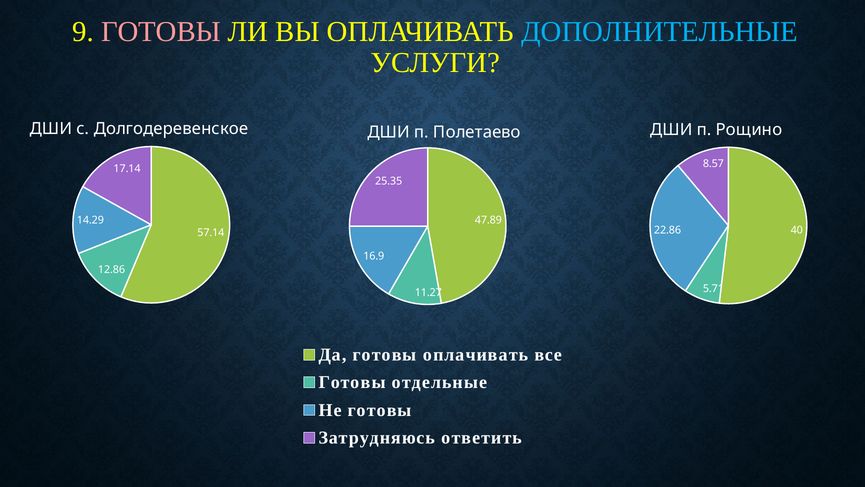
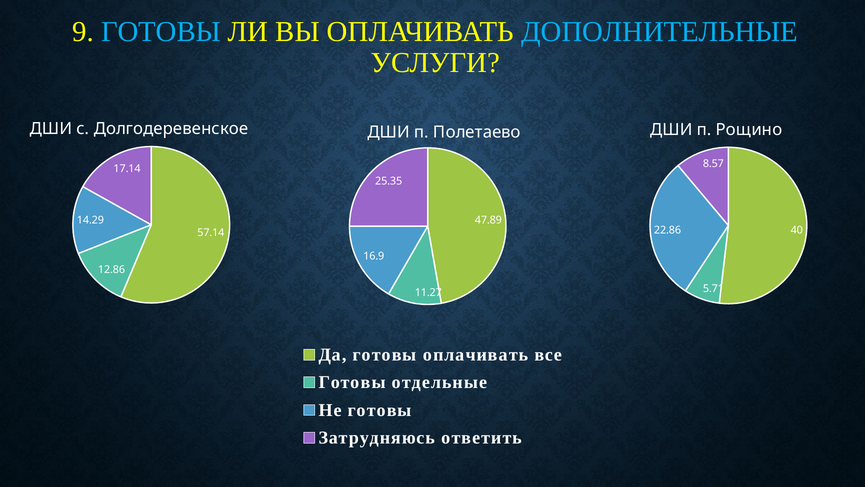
ГОТОВЫ colour: pink -> light blue (161, 32)
